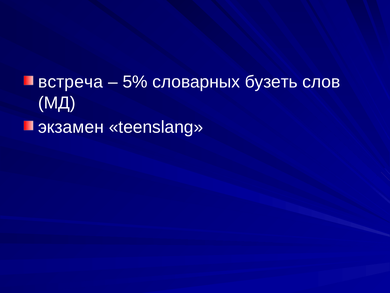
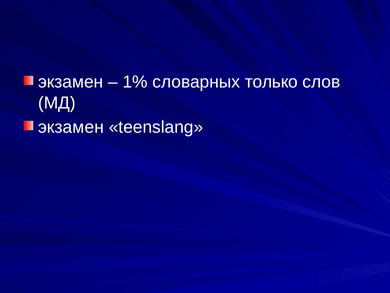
встреча: встреча -> экзамен (71, 82)
5%: 5% -> 1% (135, 82)
бузеть: бузеть -> только (271, 82)
